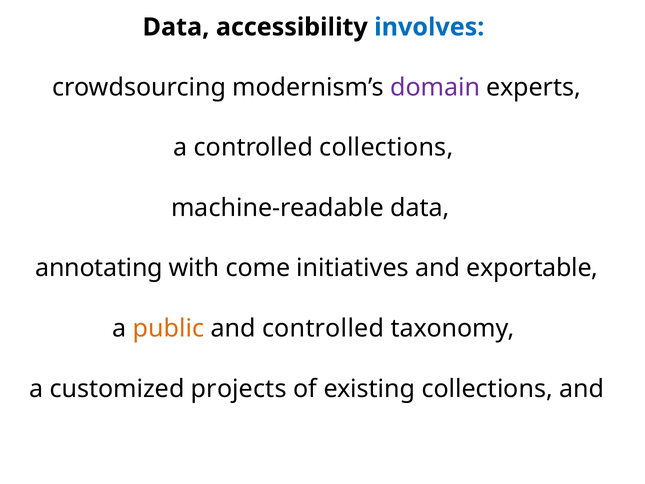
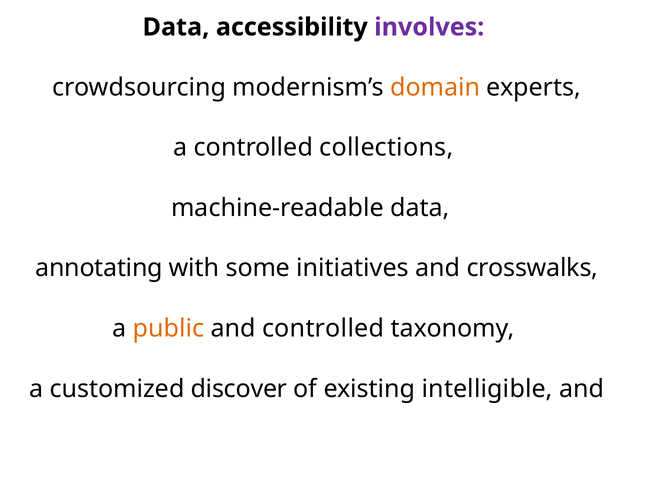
involves colour: blue -> purple (429, 27)
domain colour: purple -> orange (435, 87)
come: come -> some (258, 268)
exportable: exportable -> crosswalks (532, 268)
projects: projects -> discover (239, 389)
existing collections: collections -> intelligible (487, 389)
